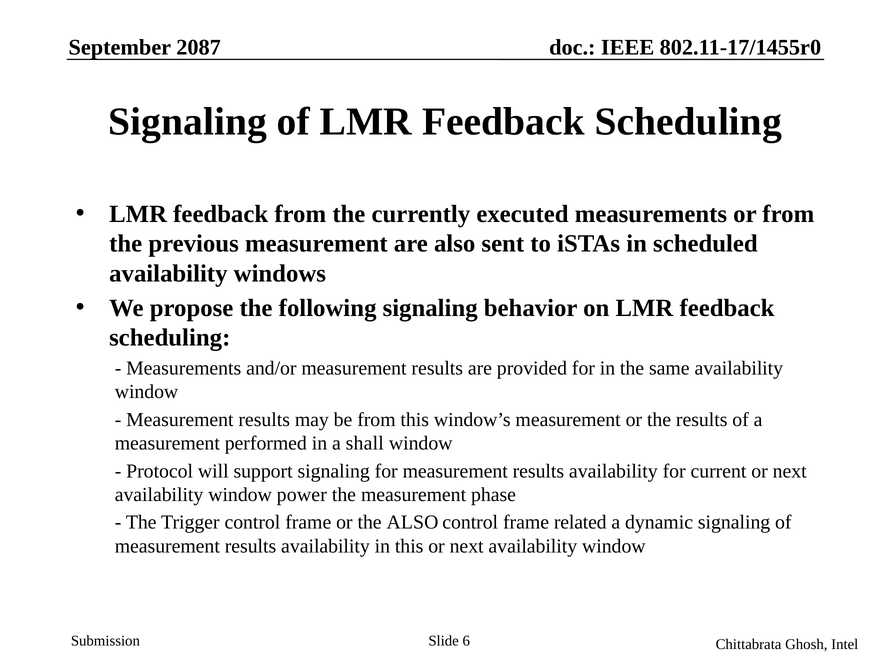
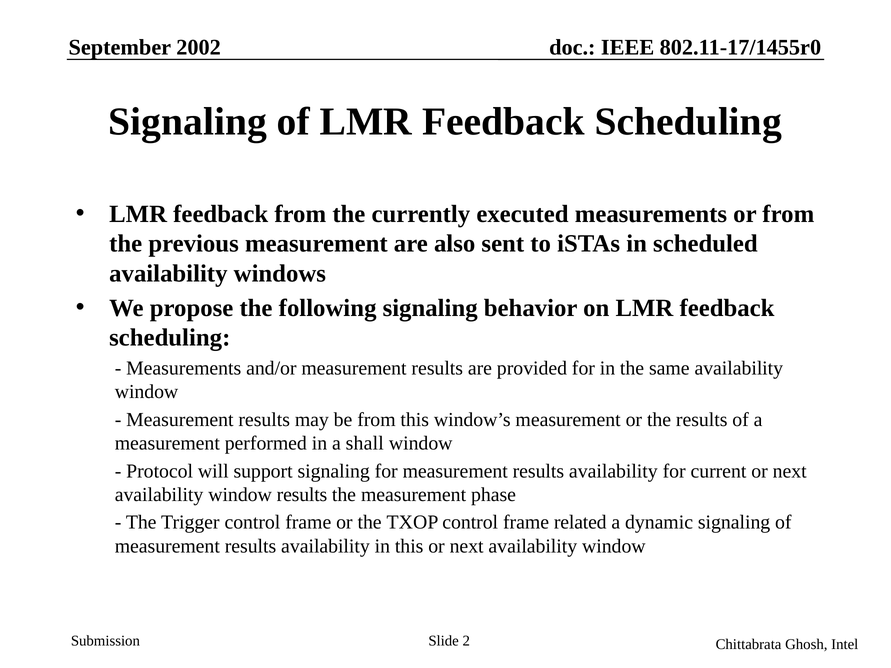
2087: 2087 -> 2002 (199, 48)
window power: power -> results (302, 495)
the ALSO: ALSO -> TXOP (413, 523)
6: 6 -> 2 (466, 641)
